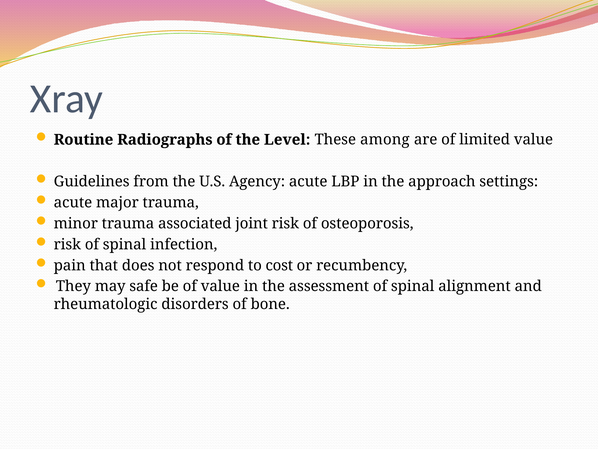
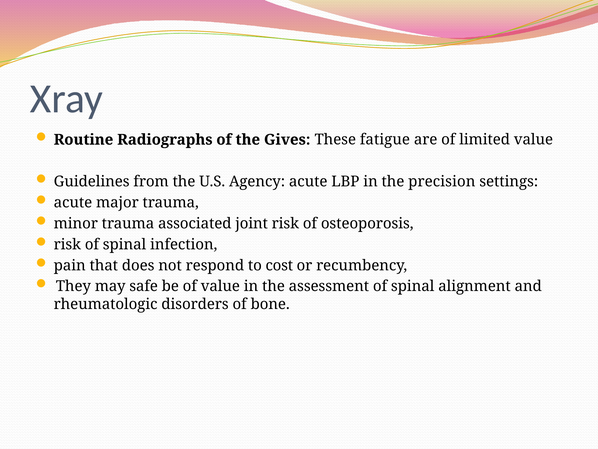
Level: Level -> Gives (287, 140)
among: among -> fatigue (385, 140)
approach: approach -> precision (442, 181)
